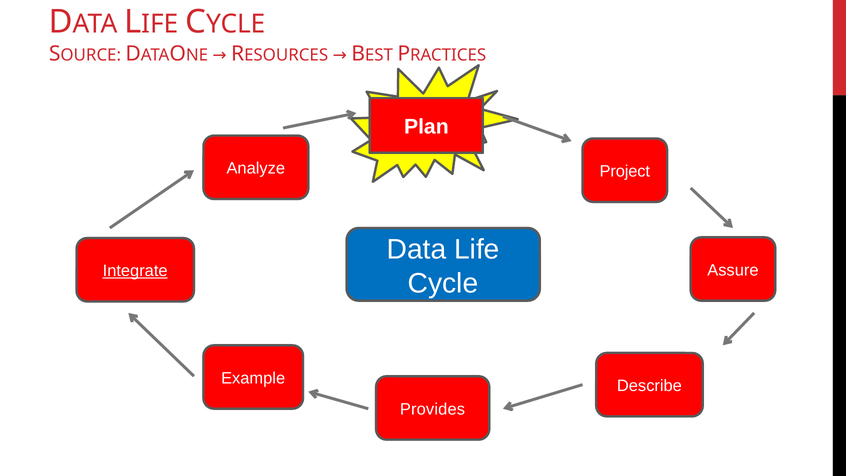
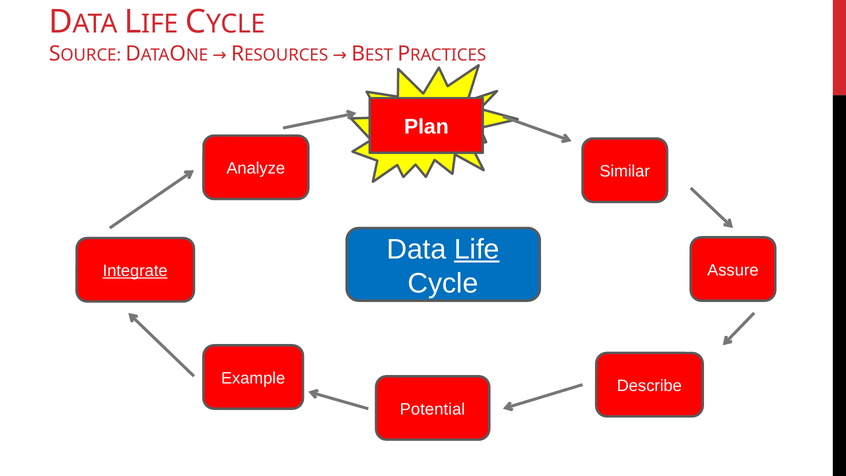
Project: Project -> Similar (625, 171)
Life underline: none -> present (477, 249)
Provides: Provides -> Potential (432, 409)
